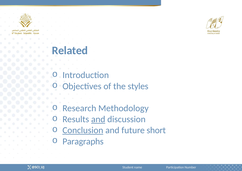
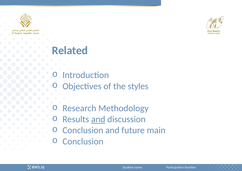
Conclusion underline: present -> none (83, 130)
short: short -> main (156, 130)
Paragraphs: Paragraphs -> Conclusion (83, 141)
